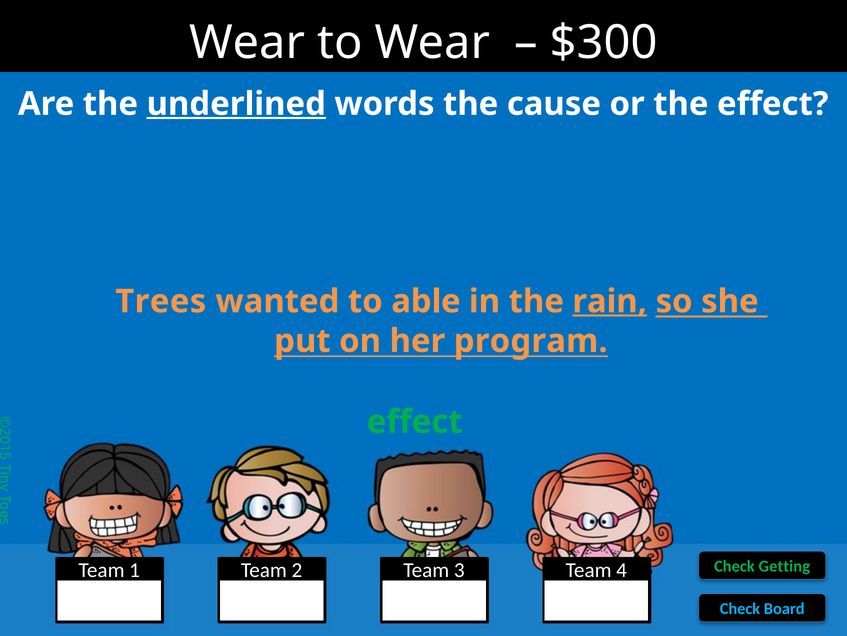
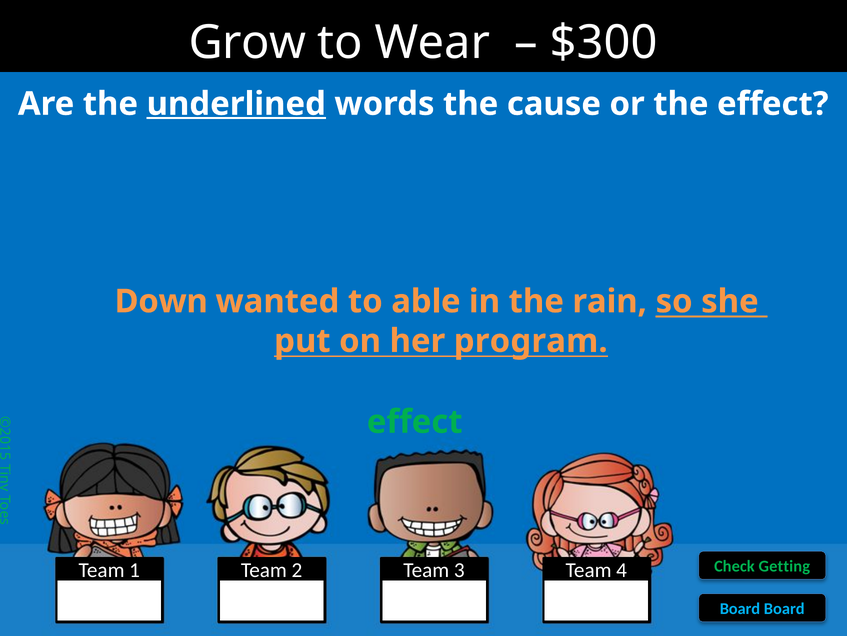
Wear: Wear -> Grow (247, 43)
Trees: Trees -> Down (161, 301)
rain underline: present -> none (610, 301)
Check: Check -> Board (740, 608)
